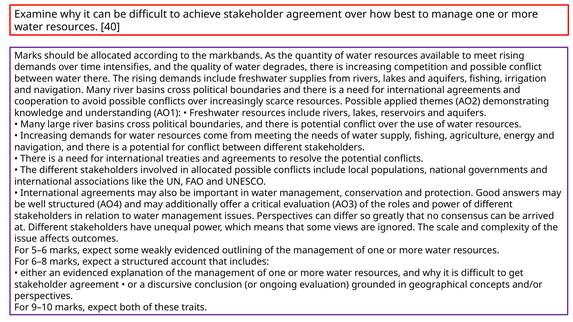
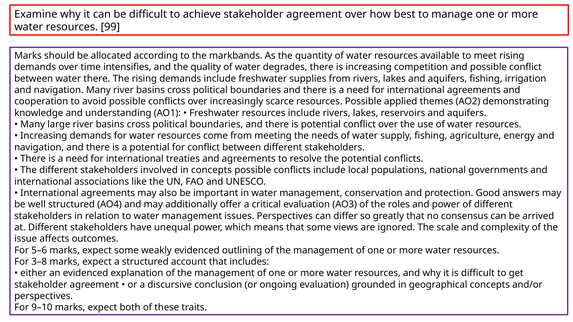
40: 40 -> 99 (110, 27)
in allocated: allocated -> concepts (212, 170)
6–8: 6–8 -> 3–8 (39, 262)
